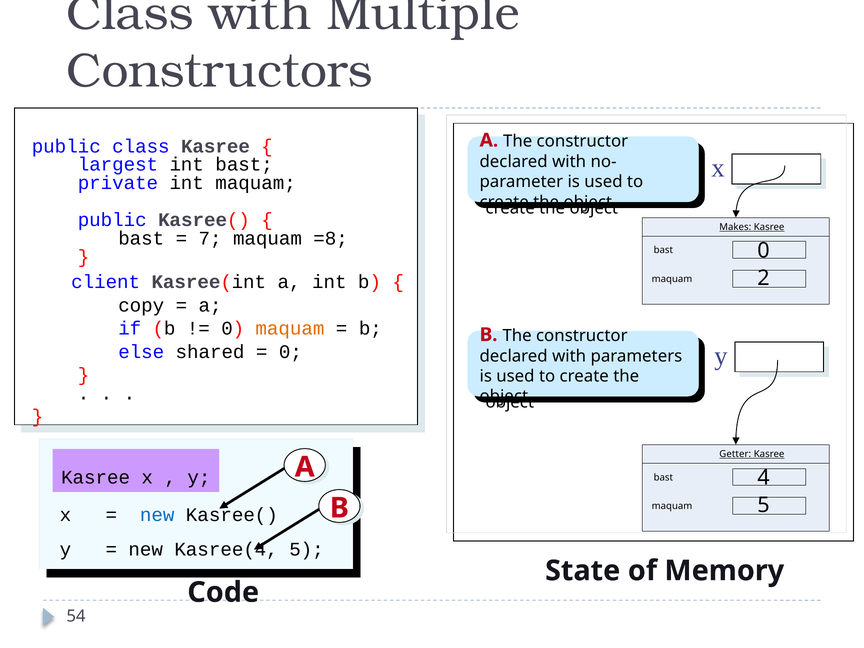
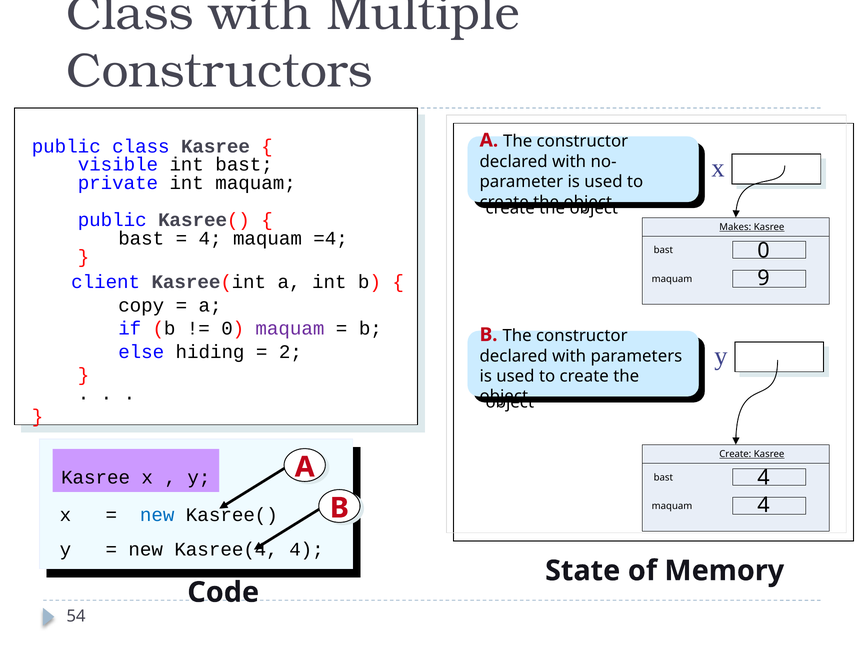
largest: largest -> visible (118, 165)
7: 7 -> 4 (210, 238)
=8: =8 -> =4 (331, 238)
2: 2 -> 9 (763, 278)
maquam colour: orange -> purple (290, 329)
shared: shared -> hiding (210, 352)
0: 0 -> 2 (290, 352)
Getter: Getter -> Create (735, 454)
maquam 5: 5 -> 4 (763, 505)
Kasree(4 5: 5 -> 4 (306, 550)
